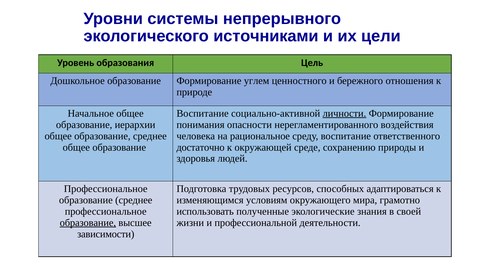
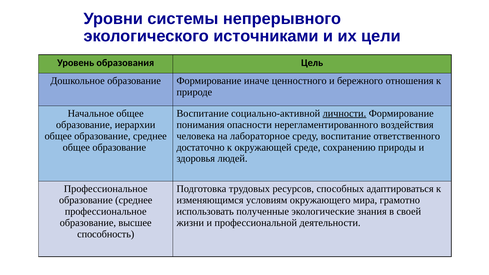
углем: углем -> иначе (257, 81)
рациональное: рациональное -> лабораторное (260, 136)
образование underline: present -> none (88, 223)
зависимости: зависимости -> способность (106, 234)
